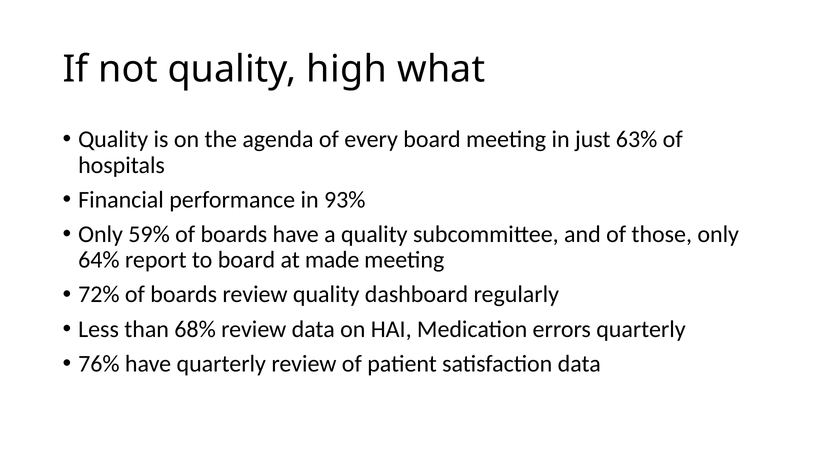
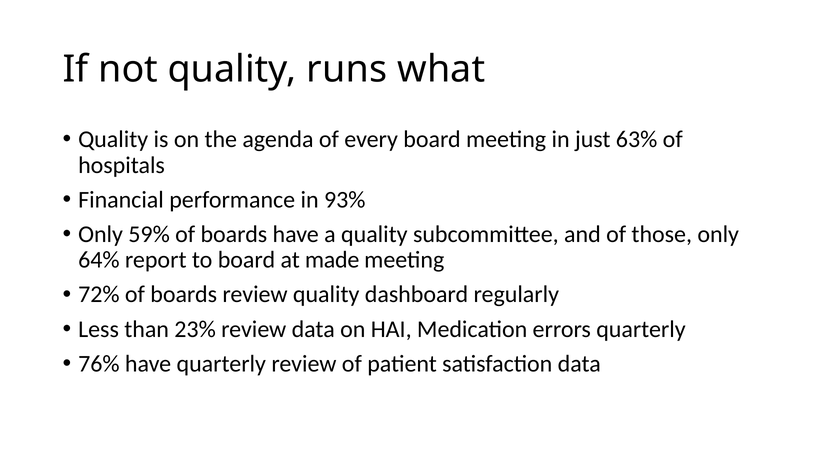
high: high -> runs (347, 69)
68%: 68% -> 23% (195, 329)
